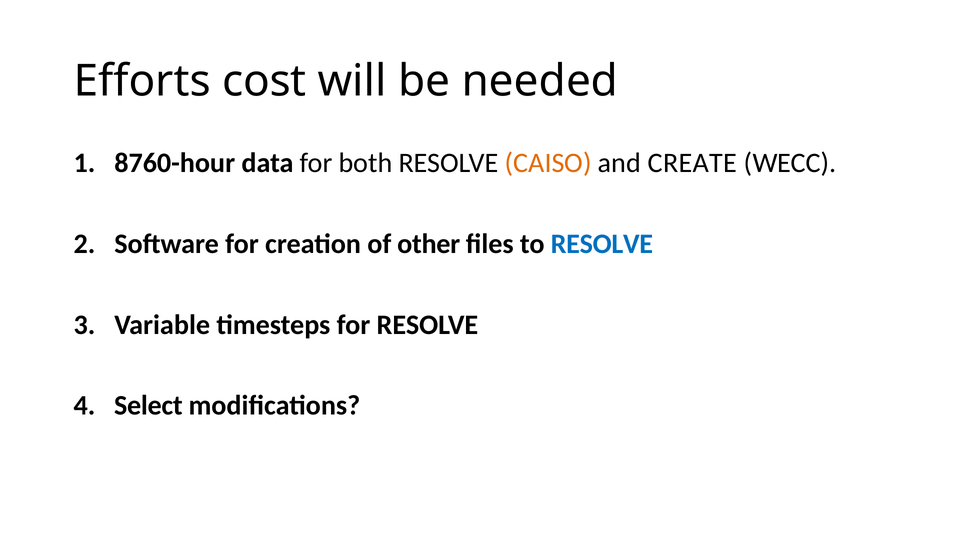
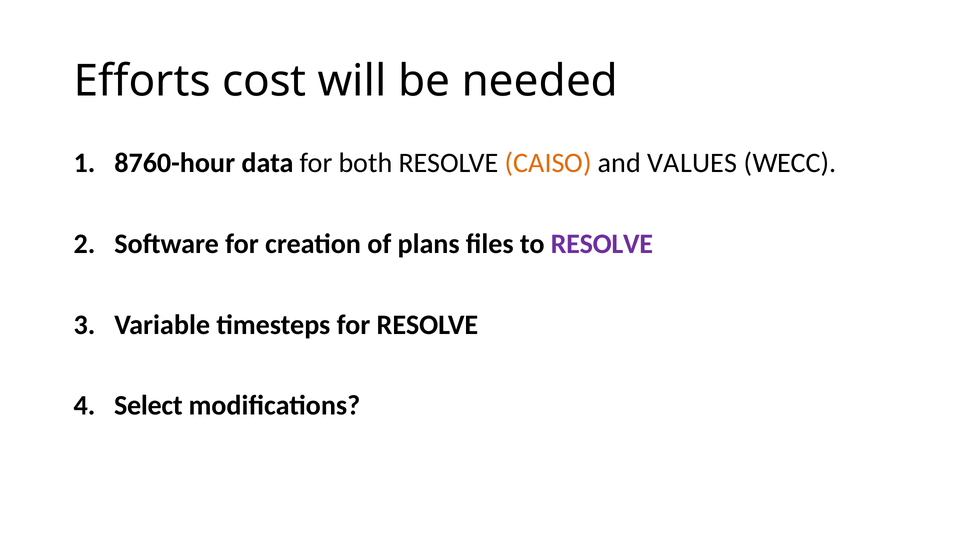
CREATE: CREATE -> VALUES (692, 163)
other: other -> plans (429, 244)
RESOLVE colour: blue -> purple (602, 244)
